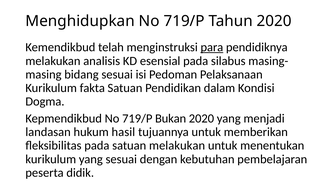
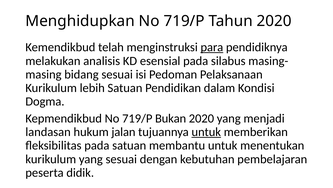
fakta: fakta -> lebih (92, 88)
hasil: hasil -> jalan (123, 132)
untuk underline: none -> present (206, 132)
satuan melakukan: melakukan -> membantu (177, 145)
